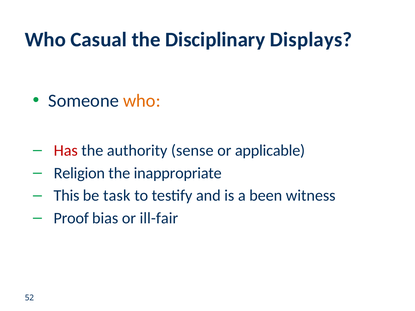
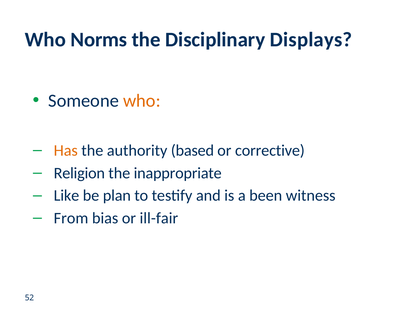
Casual: Casual -> Norms (99, 40)
Has colour: red -> orange (66, 151)
sense: sense -> based (192, 151)
applicable: applicable -> corrective (270, 151)
This: This -> Like (66, 196)
task: task -> plan (117, 196)
Proof: Proof -> From (71, 218)
